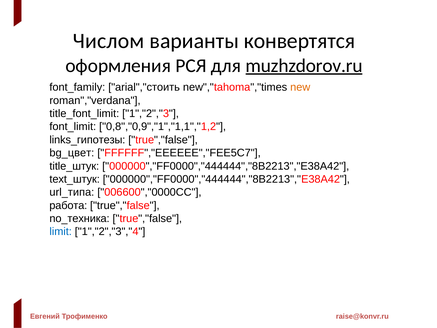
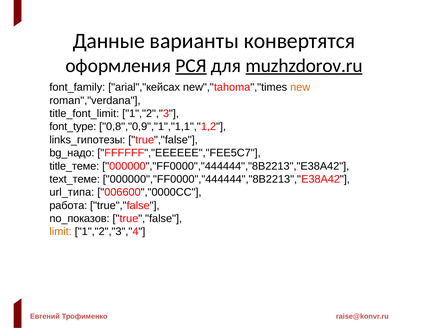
Числом: Числом -> Данные (109, 41)
РСЯ underline: none -> present (191, 66)
arial","стоить: arial","стоить -> arial","кейсах (144, 87)
font_limit: font_limit -> font_type (73, 127)
bg_цвет: bg_цвет -> bg_надо (72, 153)
title_штук: title_штук -> title_теме (74, 166)
text_штук: text_штук -> text_теме (75, 179)
no_техника: no_техника -> no_показов (80, 218)
limit colour: blue -> orange (61, 231)
